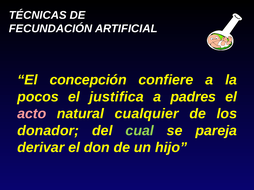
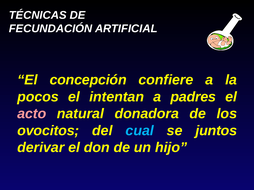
justifica: justifica -> intentan (117, 97)
cualquier: cualquier -> donadora (147, 114)
donador: donador -> ovocitos (48, 131)
cual colour: light green -> light blue (140, 131)
pareja: pareja -> juntos (216, 131)
